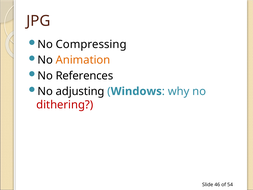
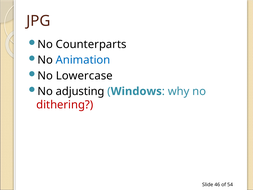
Compressing: Compressing -> Counterparts (91, 44)
Animation colour: orange -> blue (83, 60)
References: References -> Lowercase (84, 76)
